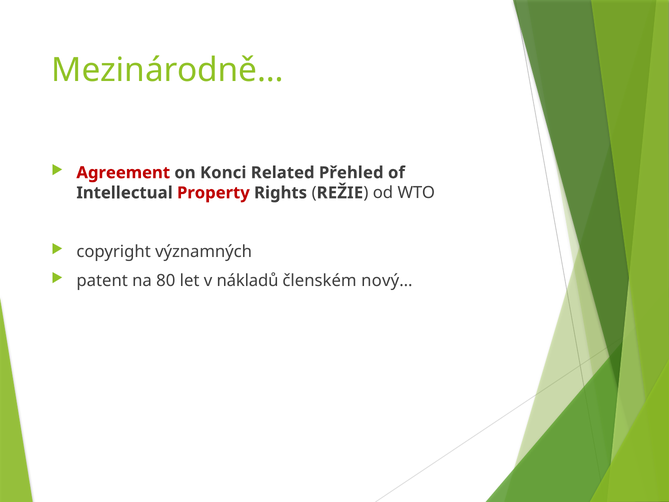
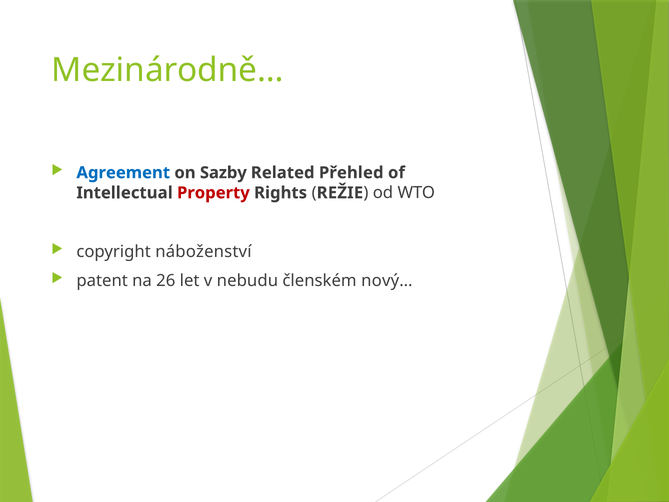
Agreement colour: red -> blue (123, 173)
Konci: Konci -> Sazby (223, 173)
významných: významných -> náboženství (203, 251)
80: 80 -> 26 (166, 281)
nákladů: nákladů -> nebudu (247, 281)
